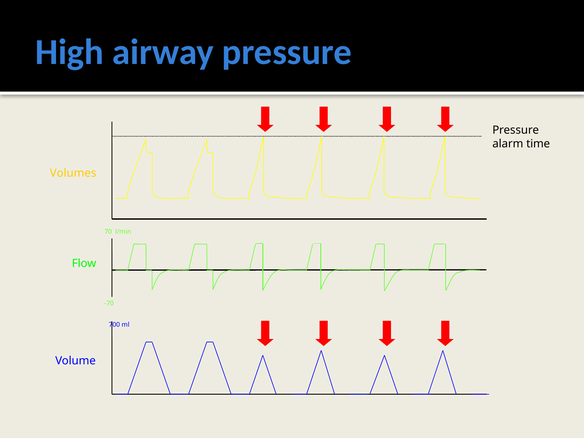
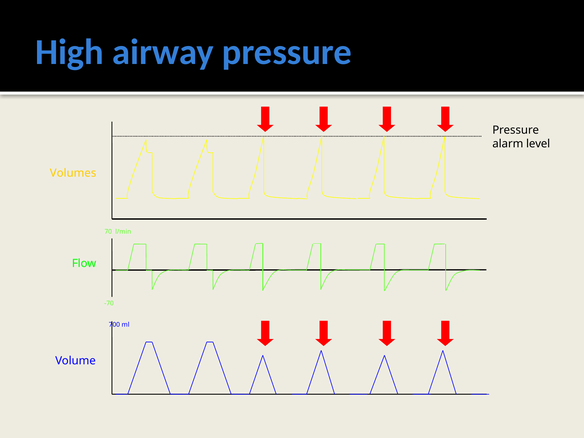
time: time -> level (538, 144)
